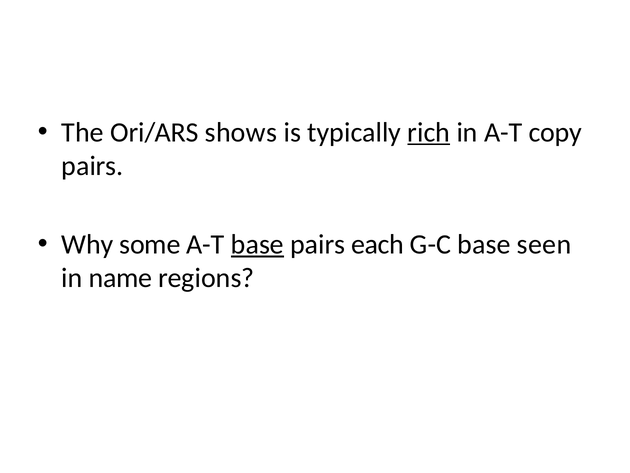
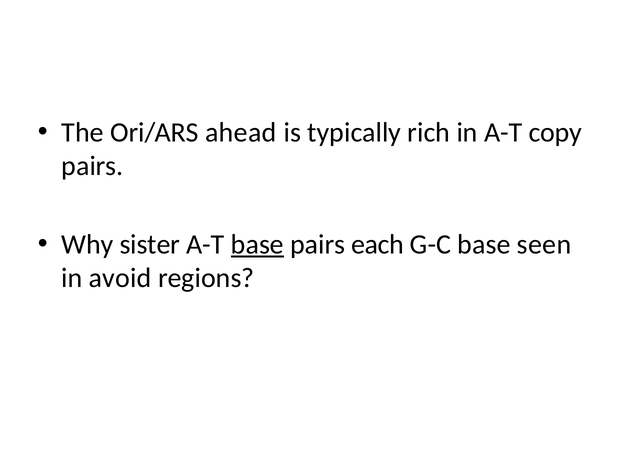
shows: shows -> ahead (241, 132)
rich underline: present -> none (429, 132)
some: some -> sister (150, 244)
name: name -> avoid (120, 278)
